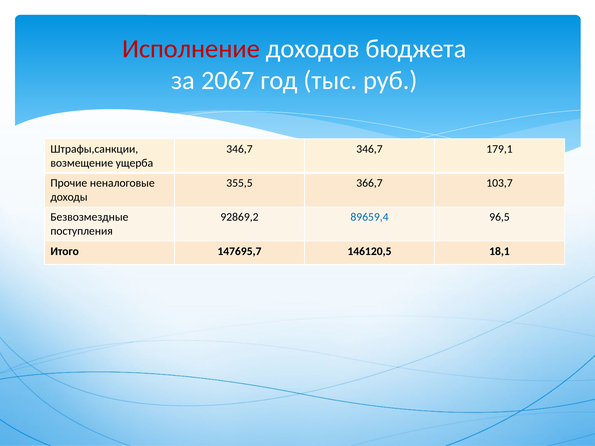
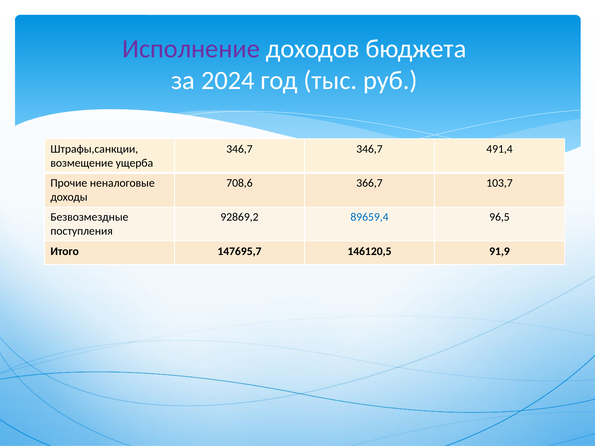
Исполнение colour: red -> purple (191, 49)
2067: 2067 -> 2024 (228, 80)
179,1: 179,1 -> 491,4 (500, 149)
355,5: 355,5 -> 708,6 (239, 183)
18,1: 18,1 -> 91,9 (499, 251)
